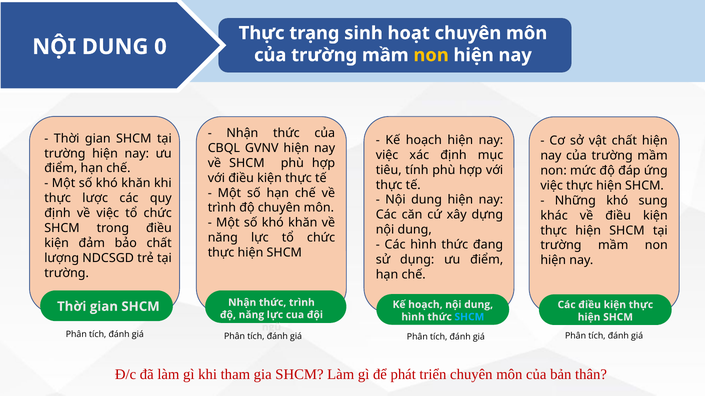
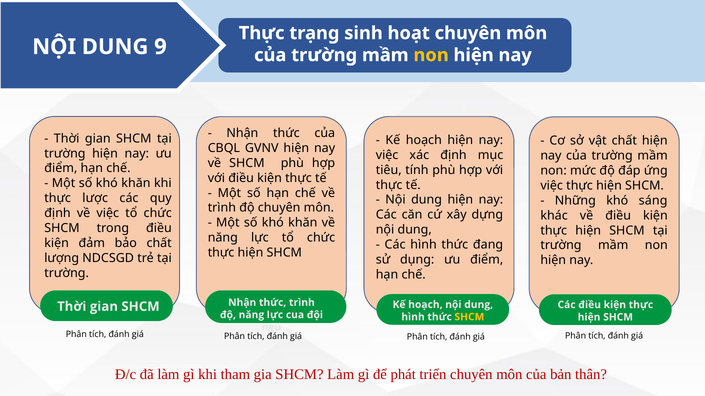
0: 0 -> 9 (160, 47)
sung: sung -> sáng (653, 201)
SHCM colour: light blue -> yellow (469, 317)
